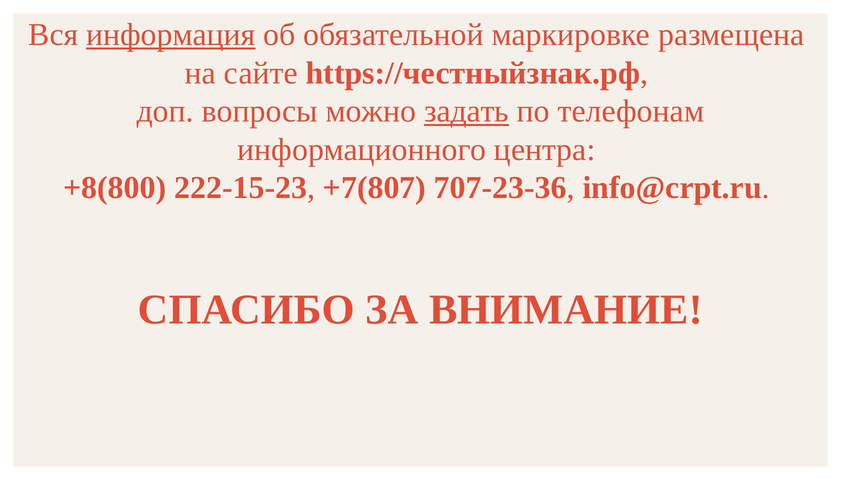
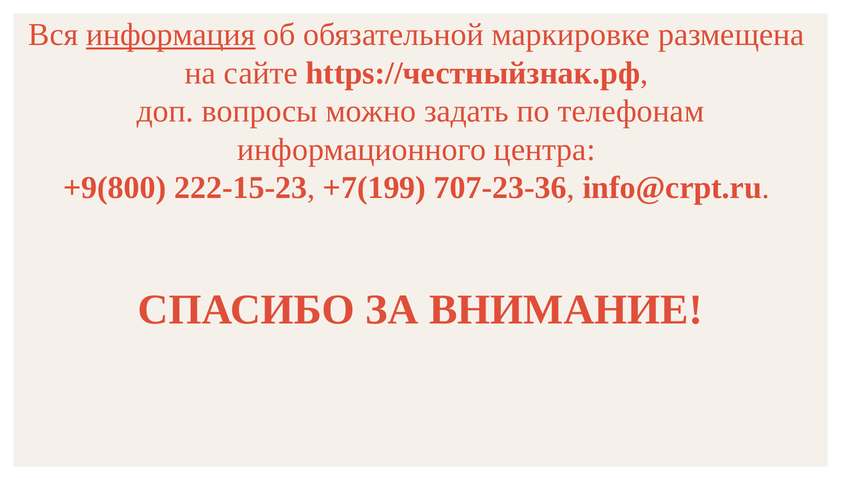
задать underline: present -> none (467, 111)
+8(800: +8(800 -> +9(800 (115, 188)
+7(807: +7(807 -> +7(199 (374, 188)
